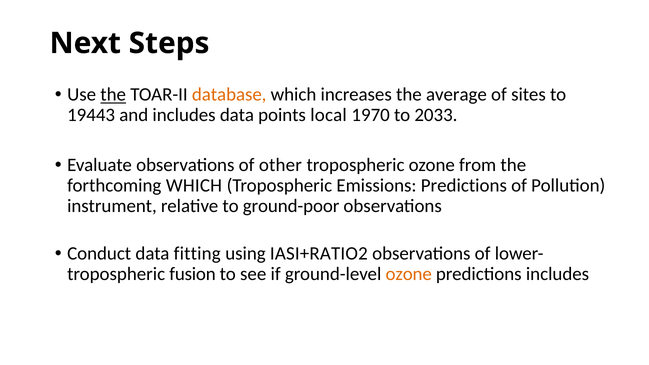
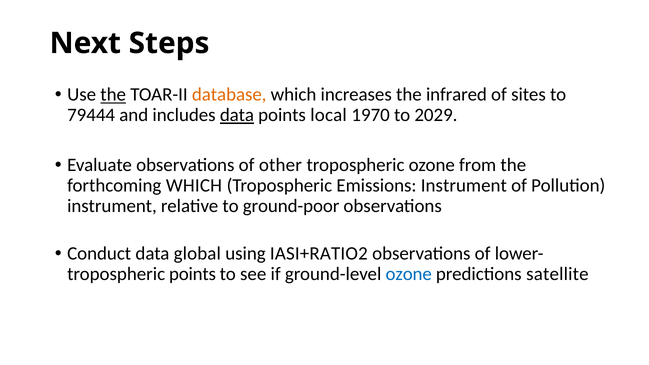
average: average -> infrared (456, 95)
19443: 19443 -> 79444 (91, 115)
data underline: none -> present (237, 115)
2033: 2033 -> 2029 (436, 115)
Emissions Predictions: Predictions -> Instrument (464, 186)
fitting: fitting -> global (197, 254)
tropospheric fusion: fusion -> points (193, 274)
ozone colour: orange -> blue (409, 274)
predictions includes: includes -> satellite (557, 274)
